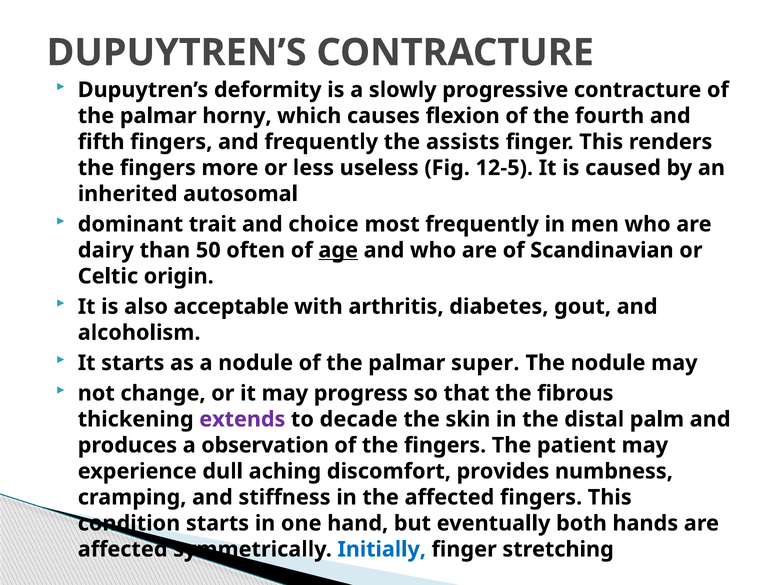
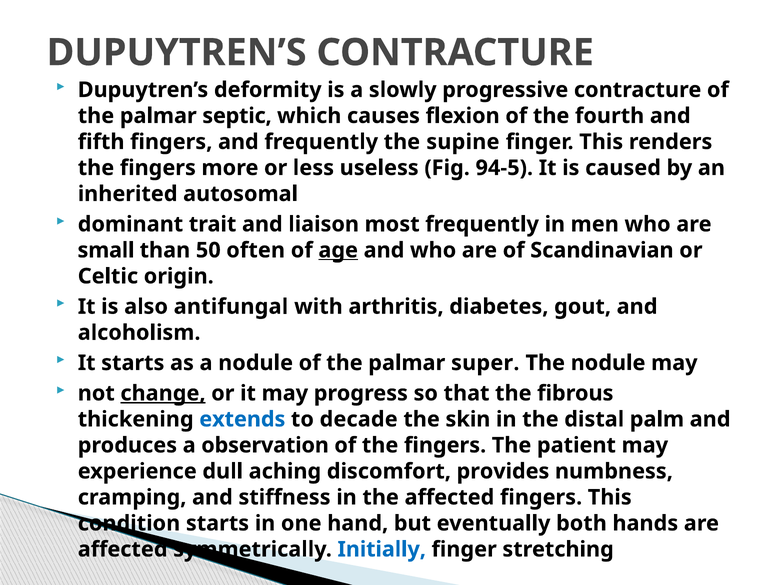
horny: horny -> septic (237, 116)
assists: assists -> supine (463, 142)
12-5: 12-5 -> 94-5 (504, 168)
choice: choice -> liaison (324, 224)
dairy: dairy -> small (106, 250)
acceptable: acceptable -> antifungal (231, 306)
change underline: none -> present (163, 393)
extends colour: purple -> blue (242, 419)
